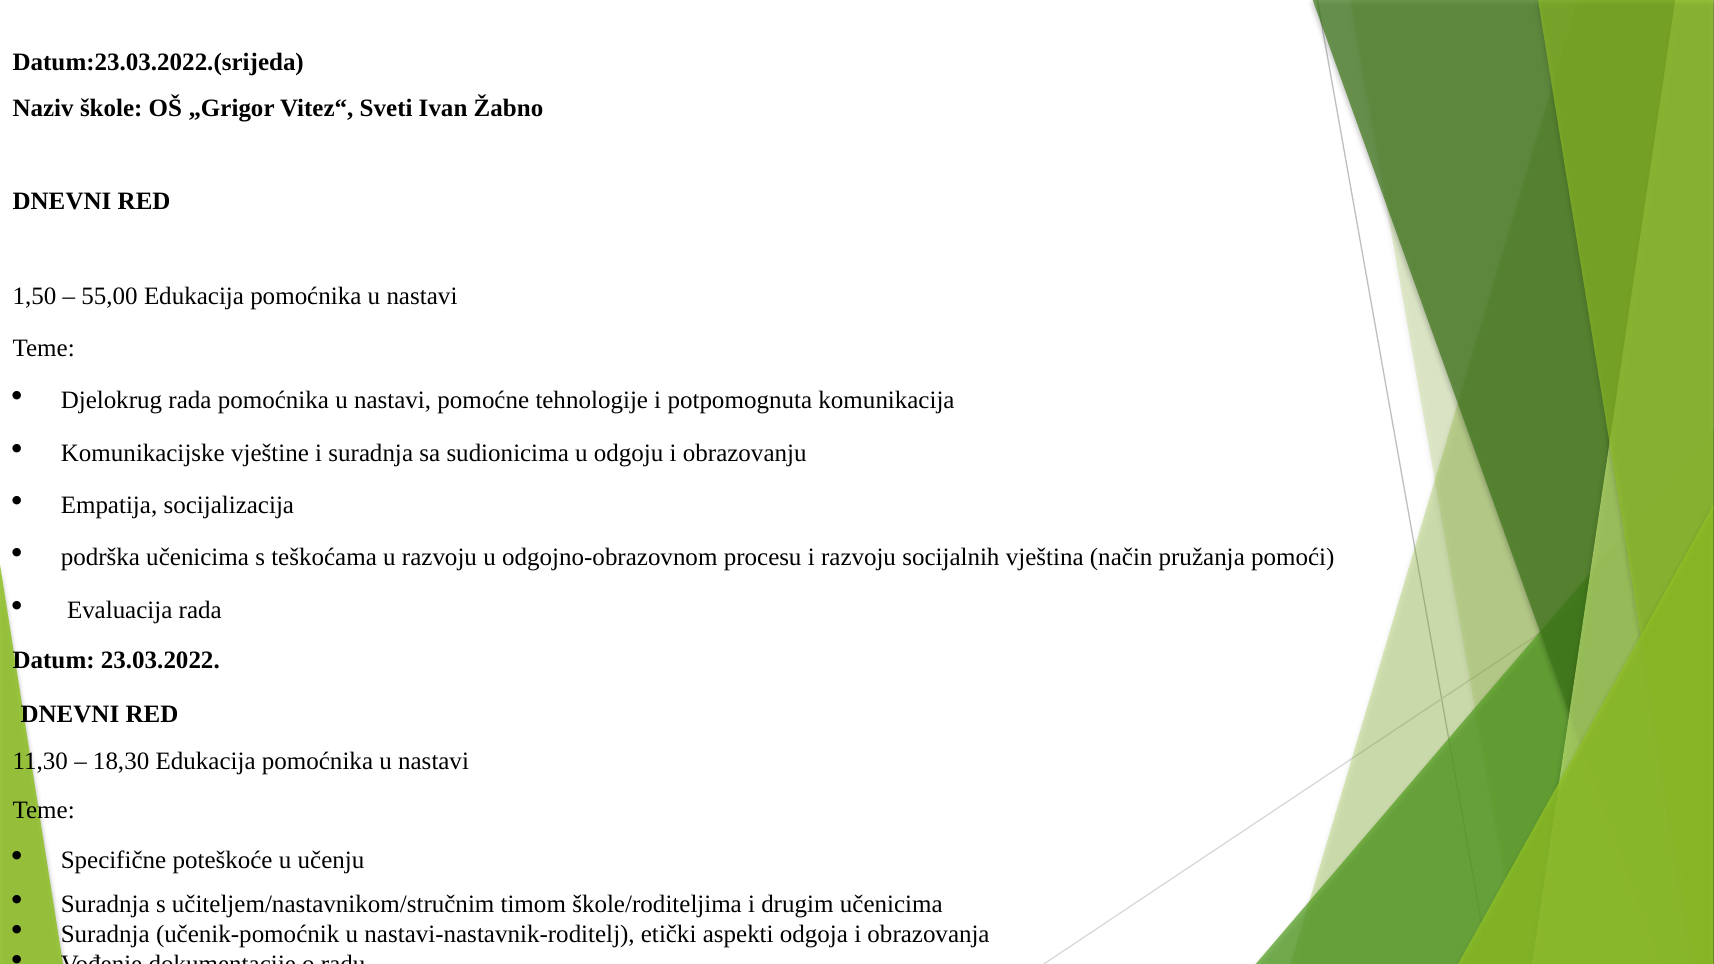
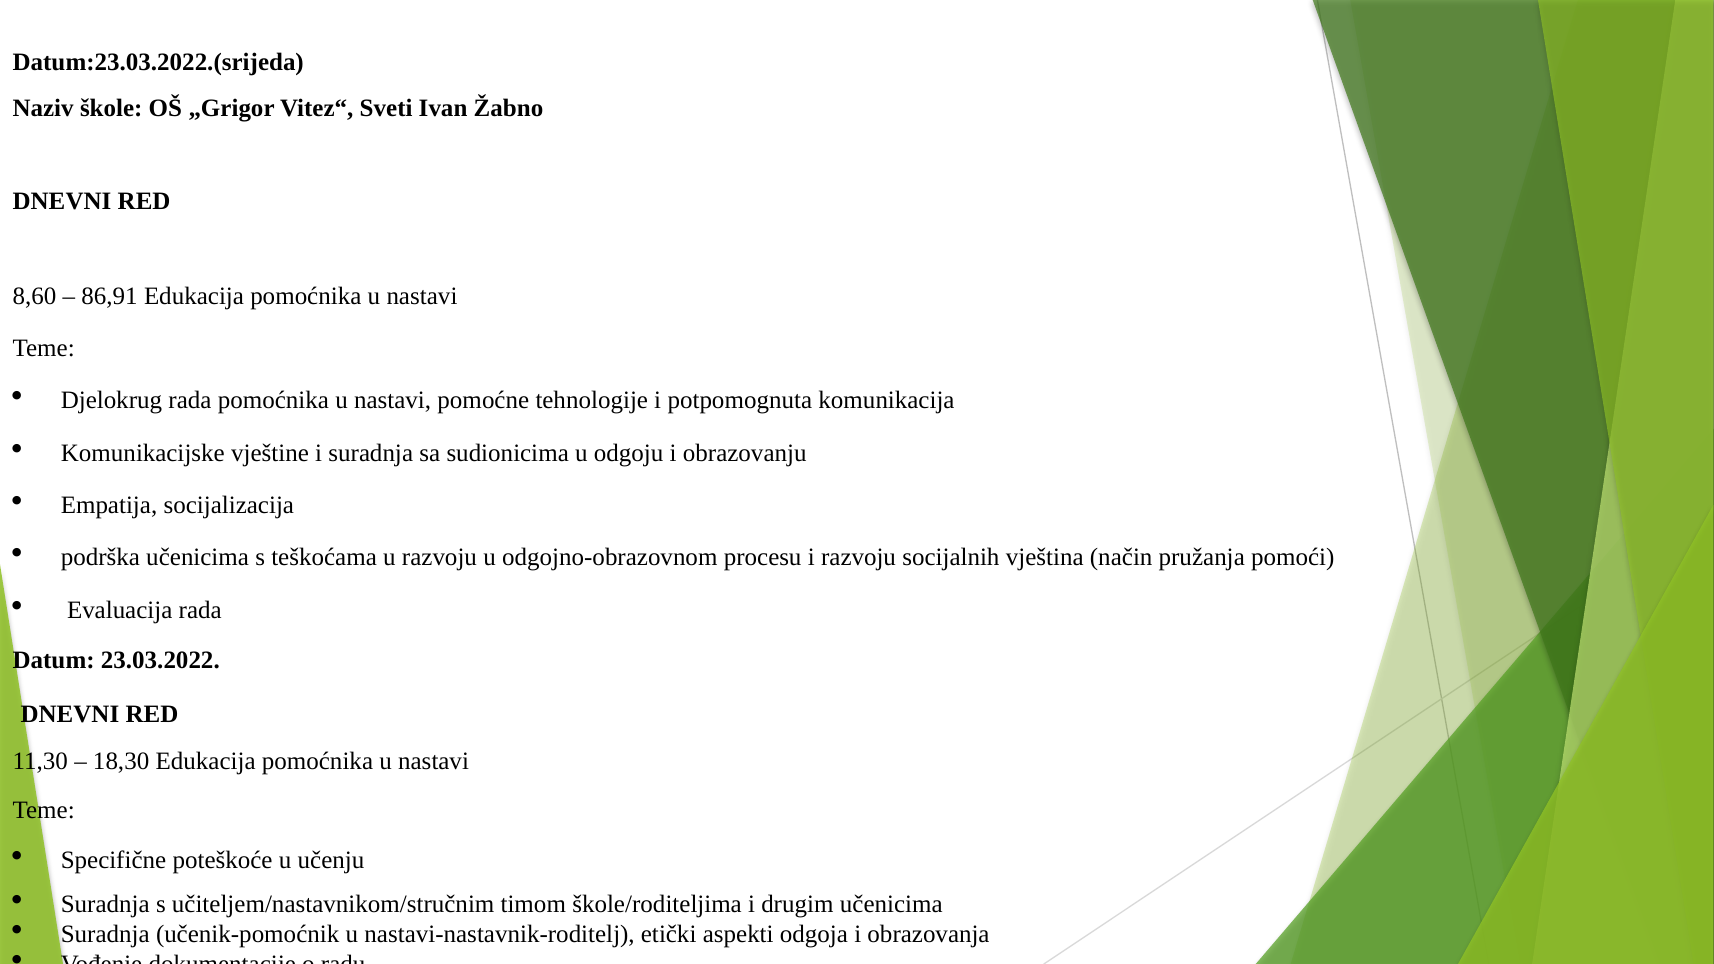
1,50: 1,50 -> 8,60 (34, 296)
55,00: 55,00 -> 86,91 (110, 296)
